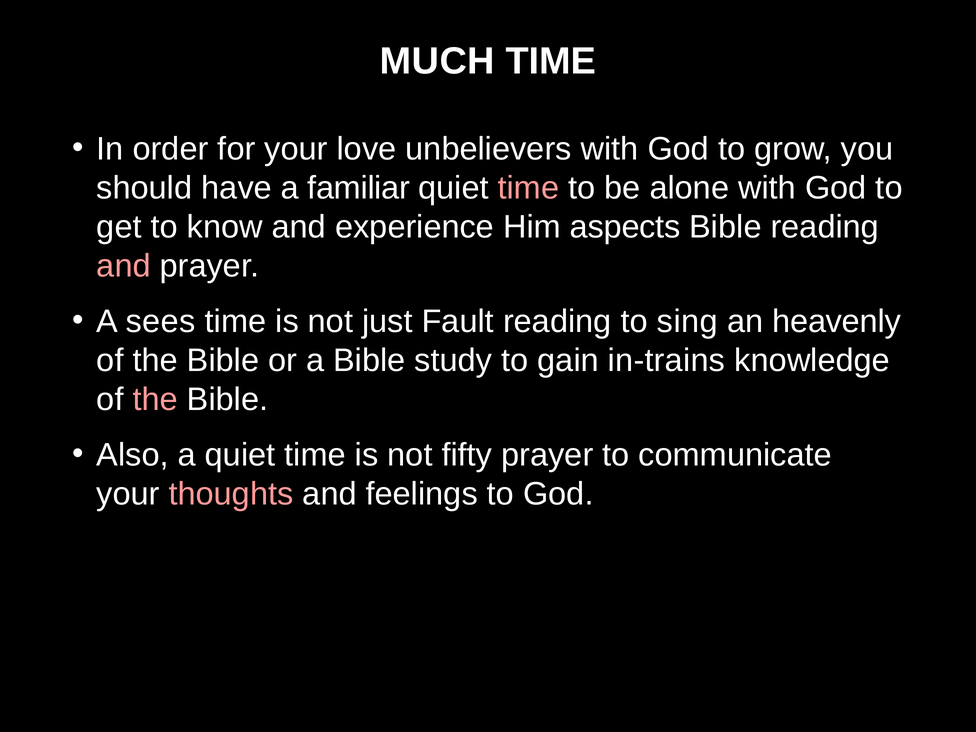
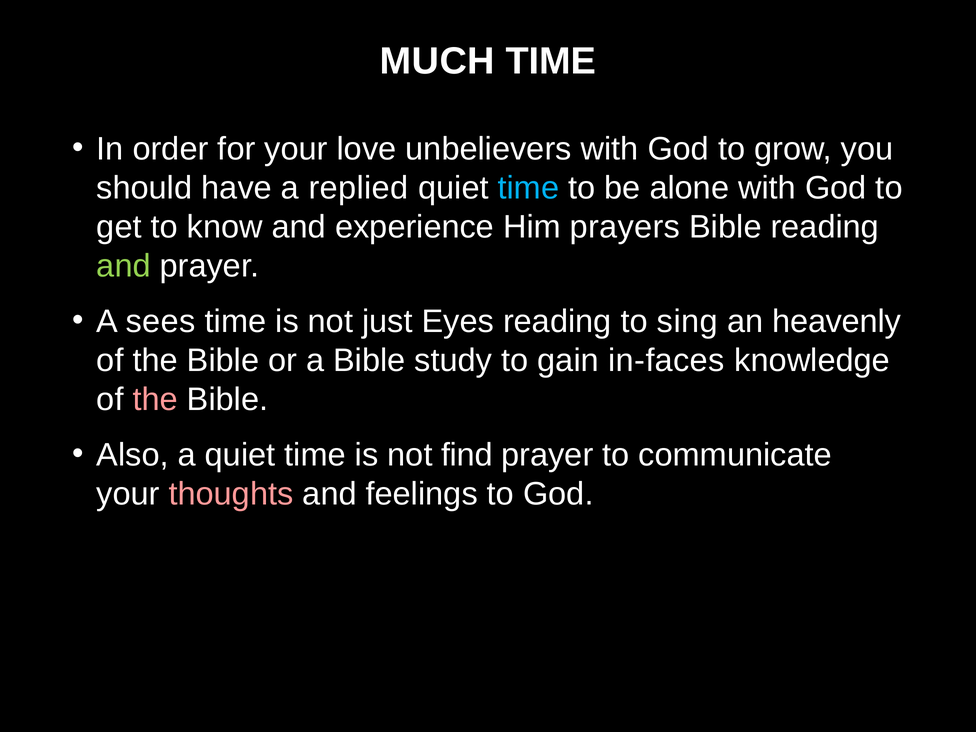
familiar: familiar -> replied (358, 188)
time colour: pink -> light blue (528, 188)
aspects: aspects -> prayers (625, 227)
and colour: pink -> light green (124, 266)
Fault: Fault -> Eyes (458, 321)
in-trains: in-trains -> in-faces (667, 360)
fifty: fifty -> find (467, 455)
